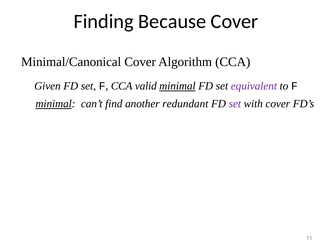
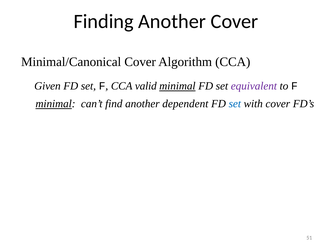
Finding Because: Because -> Another (172, 21)
redundant: redundant -> dependent (185, 104)
set colour: purple -> blue (235, 104)
